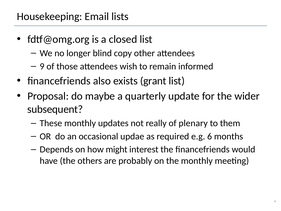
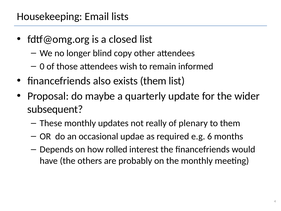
9: 9 -> 0 (42, 66)
exists grant: grant -> them (153, 81)
might: might -> rolled (117, 149)
